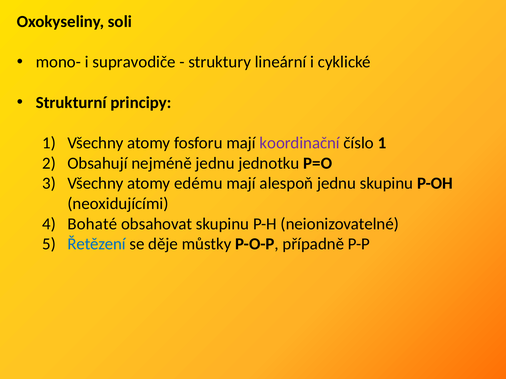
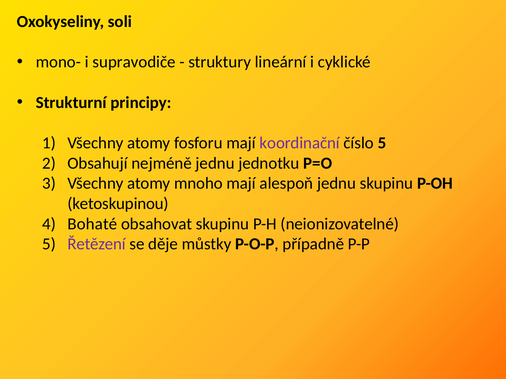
číslo 1: 1 -> 5 (382, 143)
edému: edému -> mnoho (198, 184)
neoxidujícími: neoxidujícími -> ketoskupinou (118, 204)
Řetězení colour: blue -> purple (97, 244)
